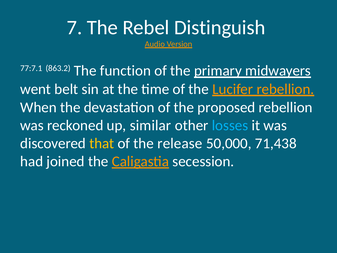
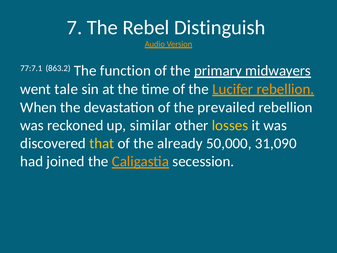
belt: belt -> tale (66, 89)
proposed: proposed -> prevailed (226, 107)
losses colour: light blue -> yellow (230, 125)
release: release -> already (180, 143)
71,438: 71,438 -> 31,090 (276, 143)
